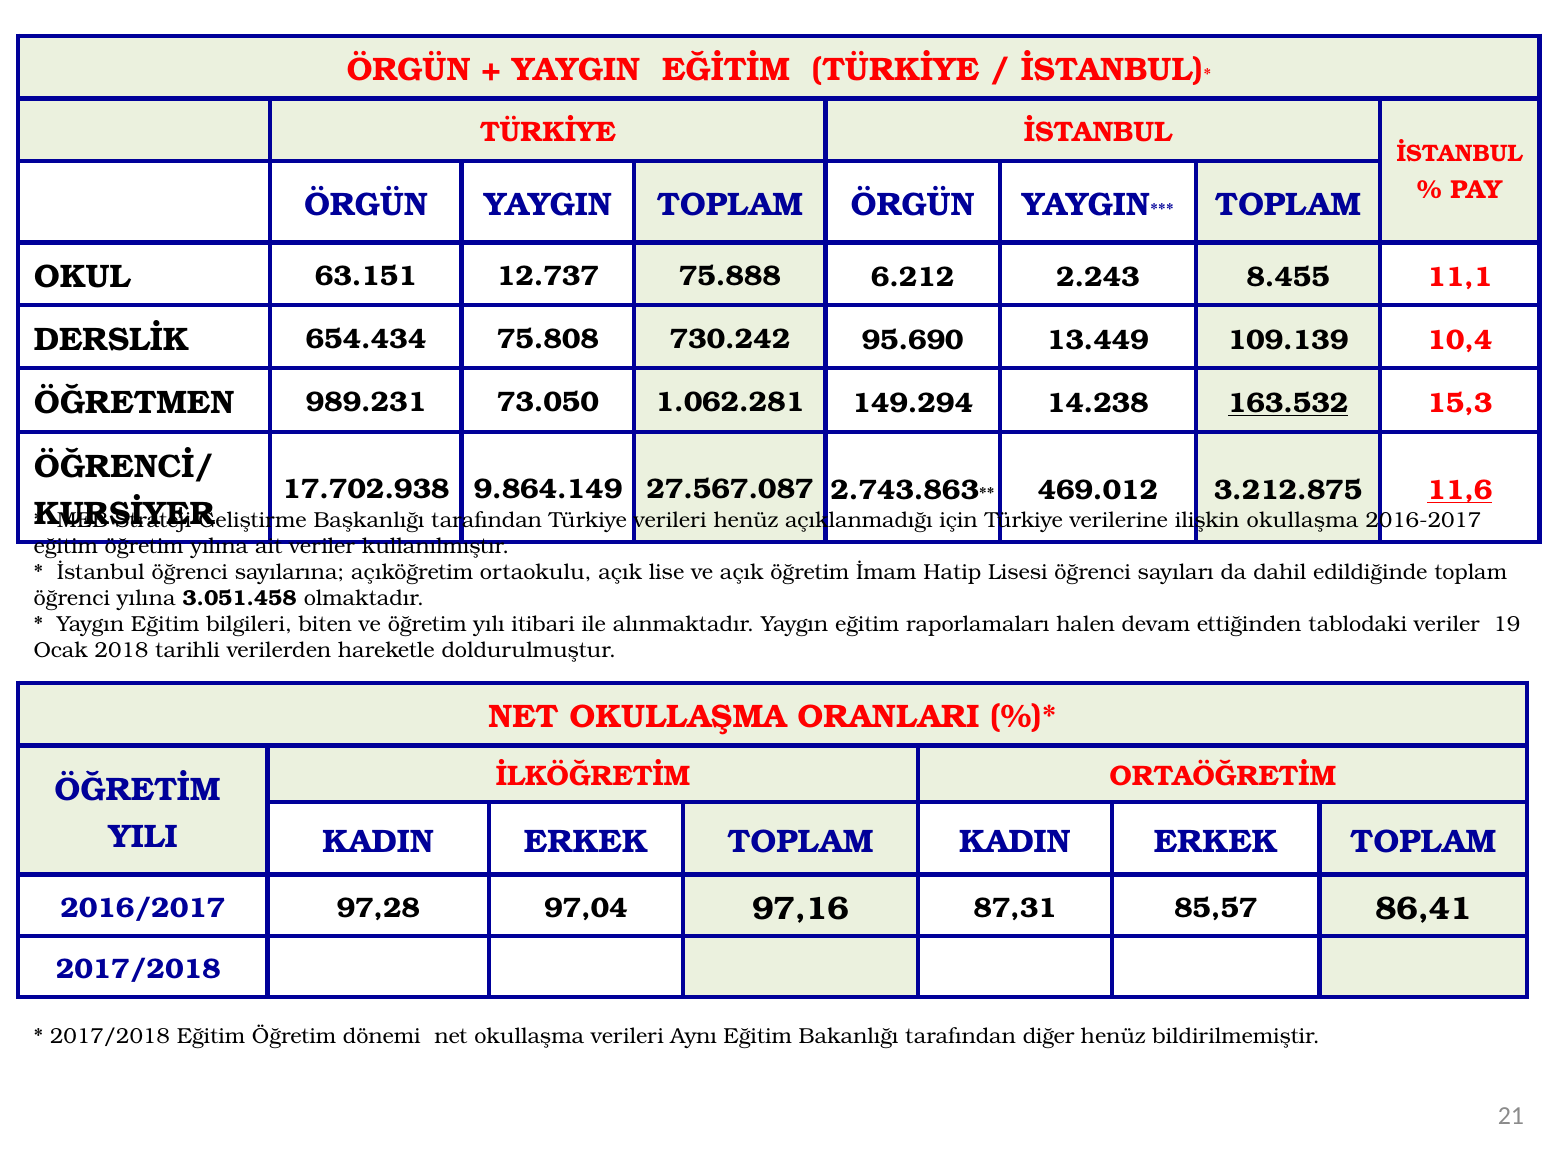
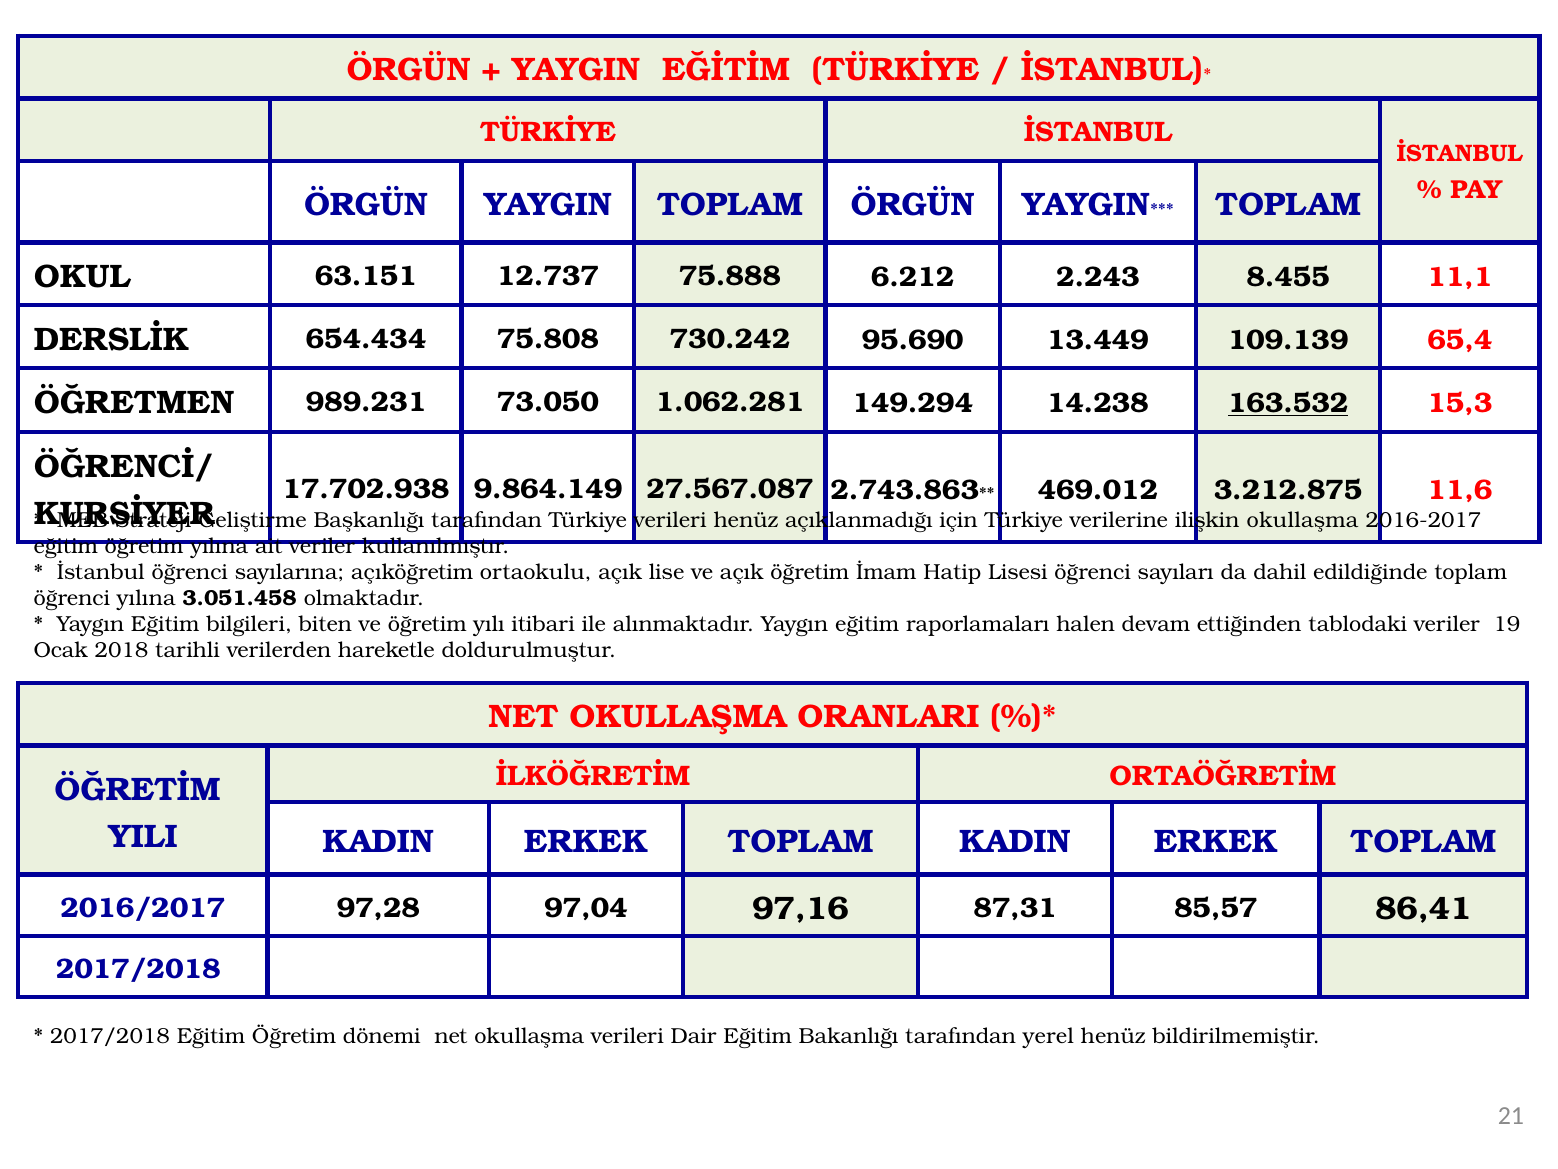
10,4: 10,4 -> 65,4 (1460, 340)
11,6 underline: present -> none (1460, 490)
Aynı: Aynı -> Dair (693, 1036)
diğer: diğer -> yerel (1048, 1036)
